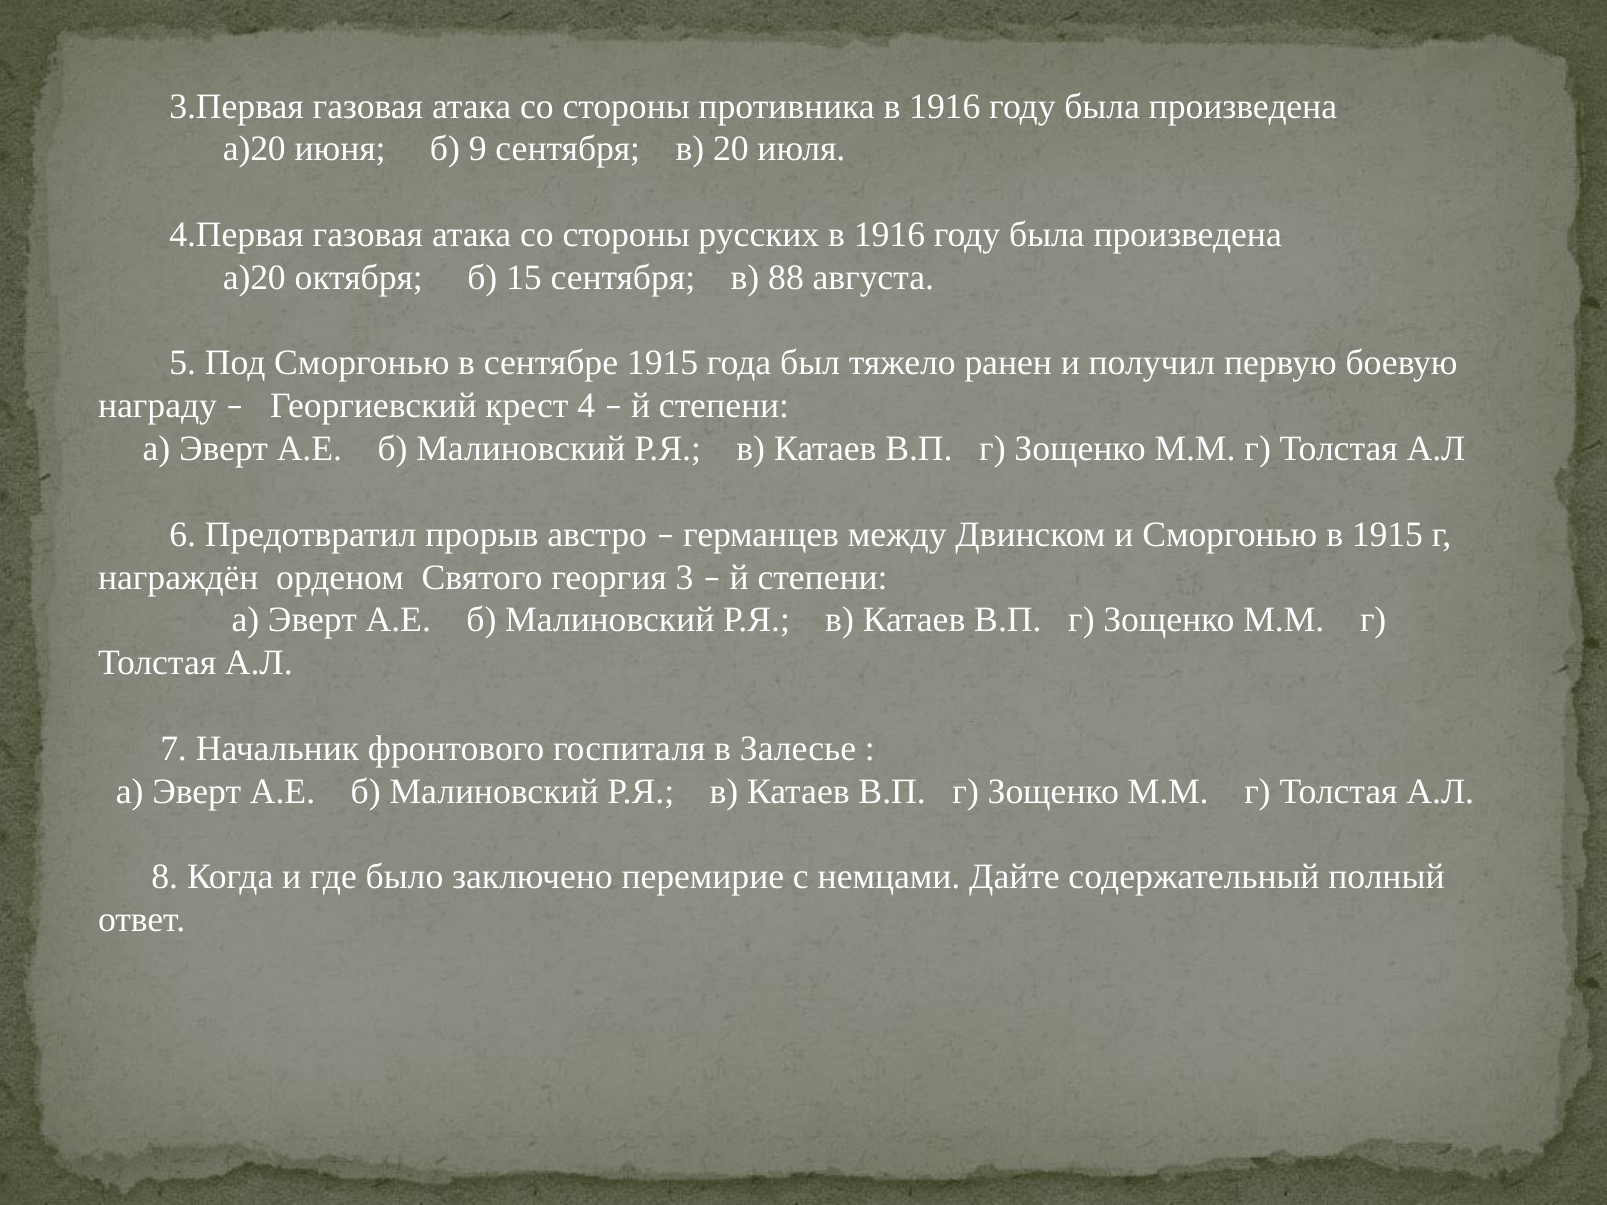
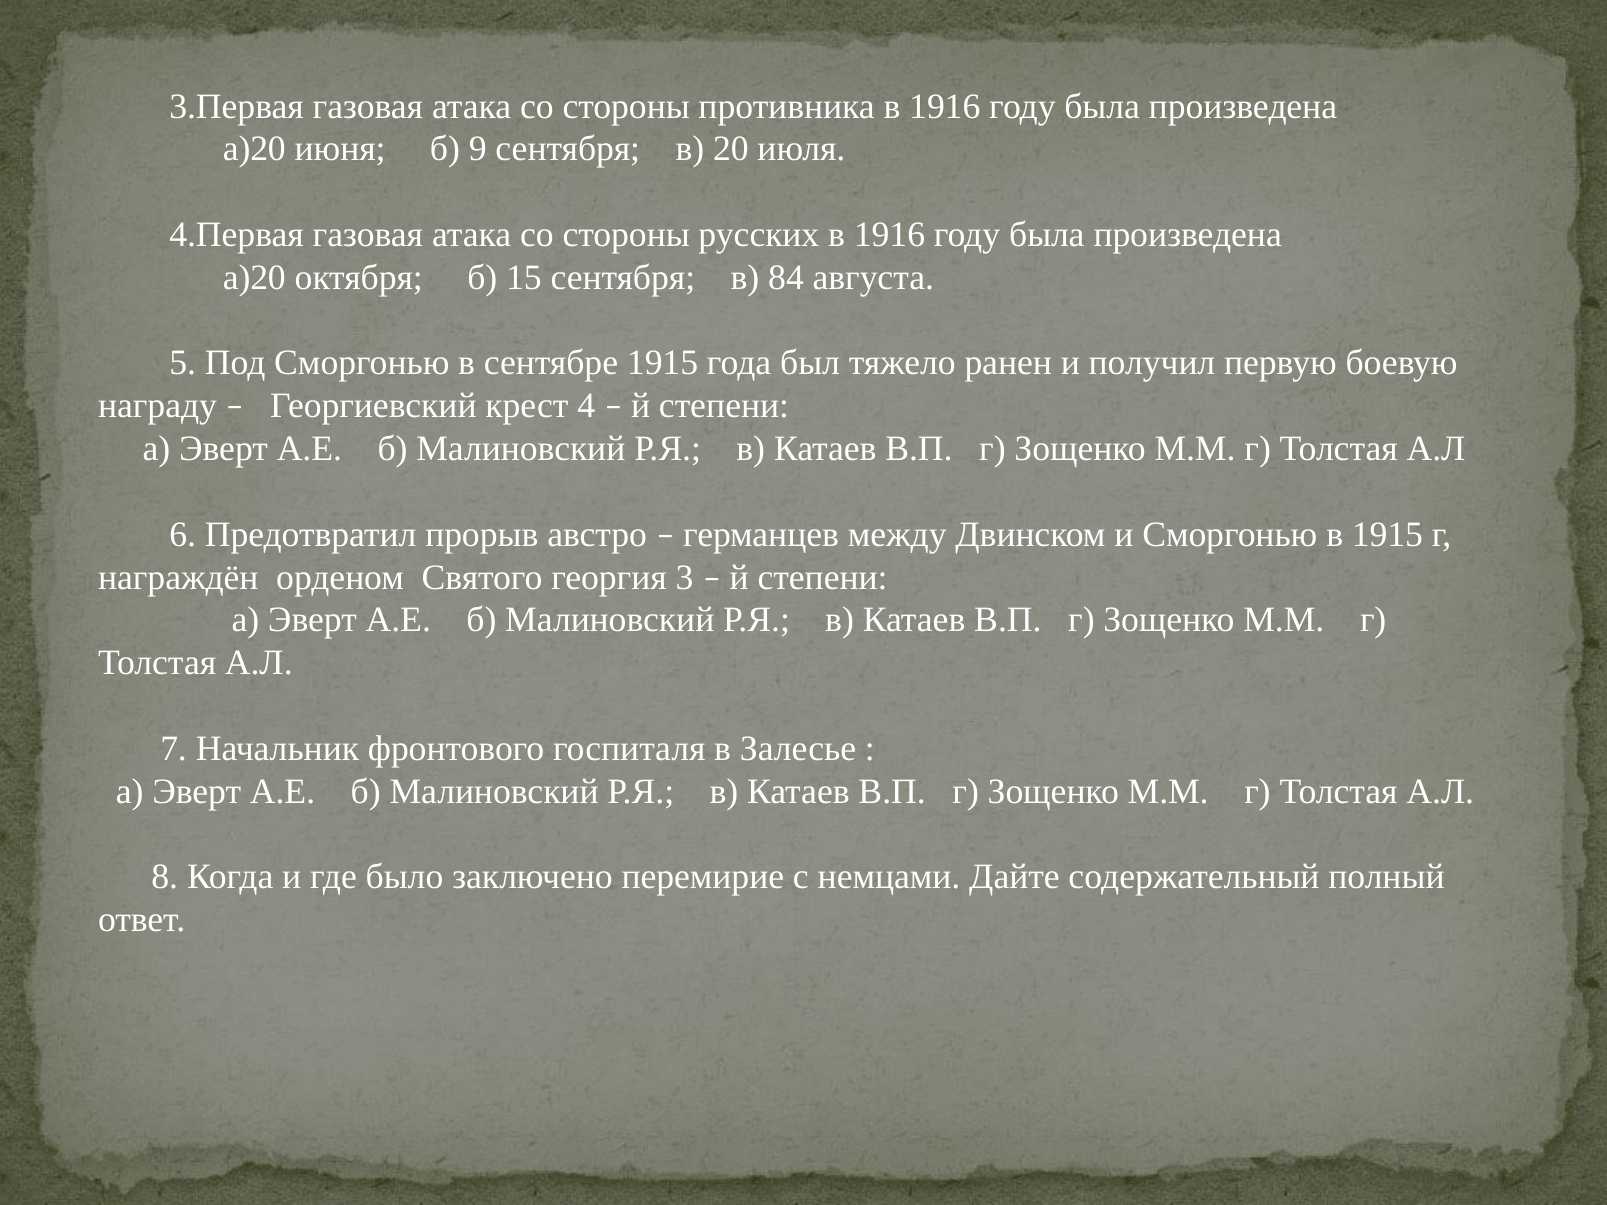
88: 88 -> 84 (786, 278)
